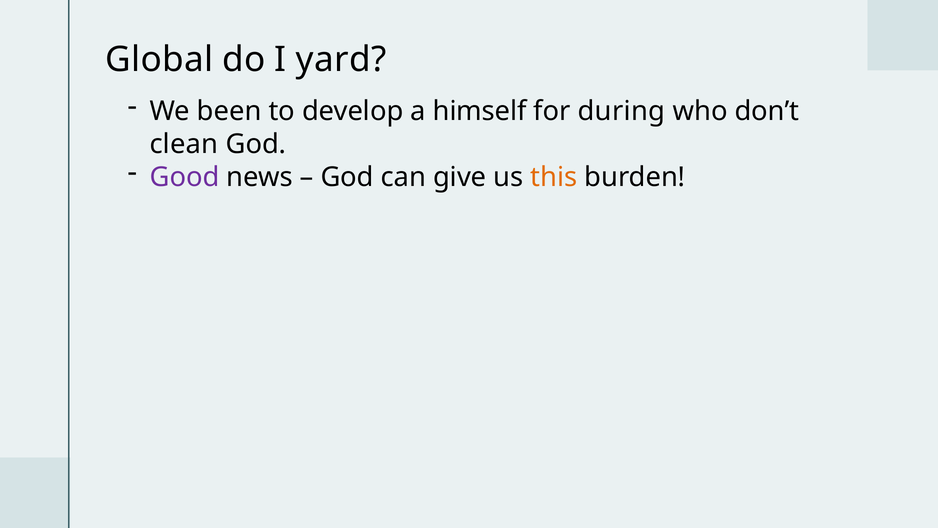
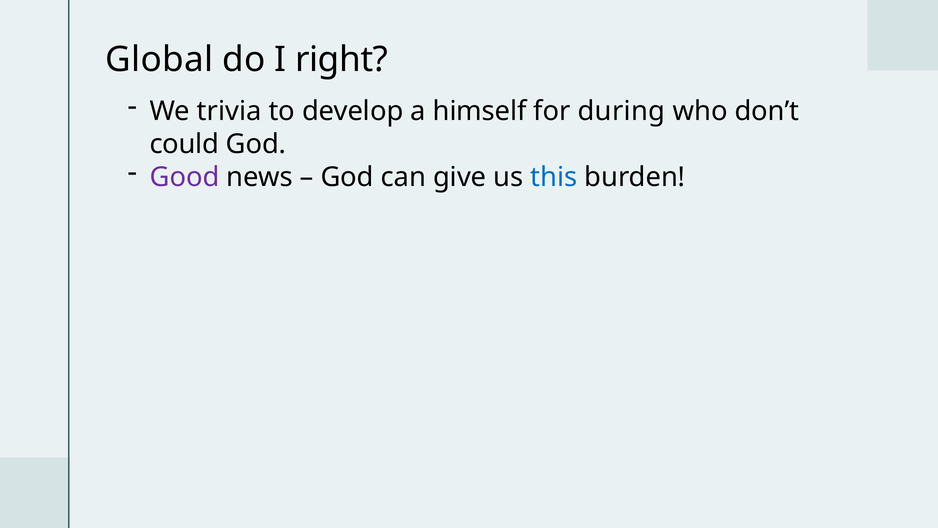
yard: yard -> right (342, 60)
been: been -> trivia (229, 111)
clean: clean -> could (184, 144)
this colour: orange -> blue (554, 177)
